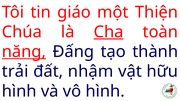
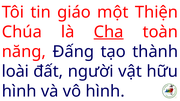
năng underline: present -> none (24, 52)
trải: trải -> loài (15, 72)
nhậm: nhậm -> người (91, 72)
